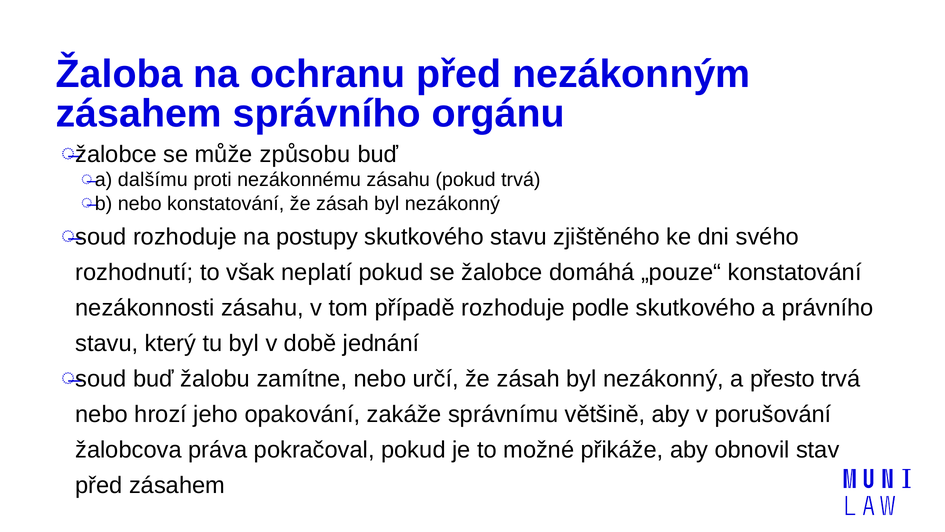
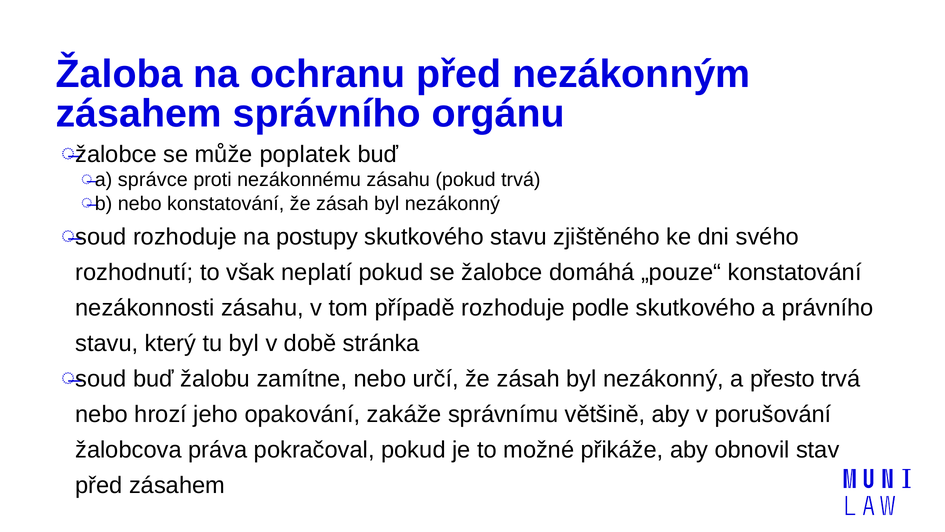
způsobu: způsobu -> poplatek (305, 154)
dalšímu: dalšímu -> správce (153, 180)
jednání: jednání -> stránka (381, 343)
